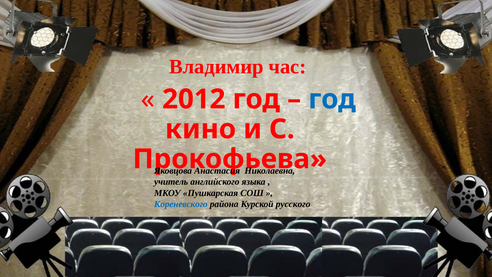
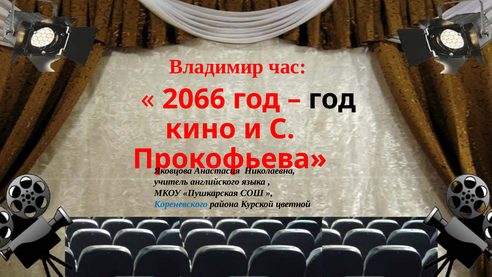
2012: 2012 -> 2066 (194, 99)
год colour: blue -> black (332, 99)
русского: русского -> цветной (293, 204)
